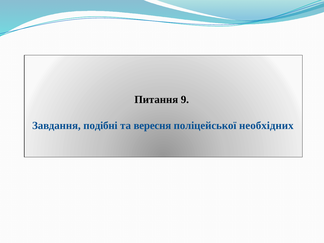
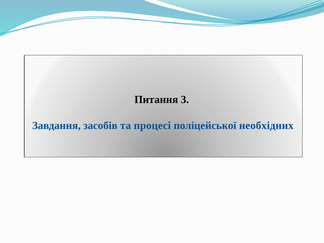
9: 9 -> 3 (185, 100)
подібні: подібні -> засобів (100, 126)
вересня: вересня -> процесі (152, 126)
